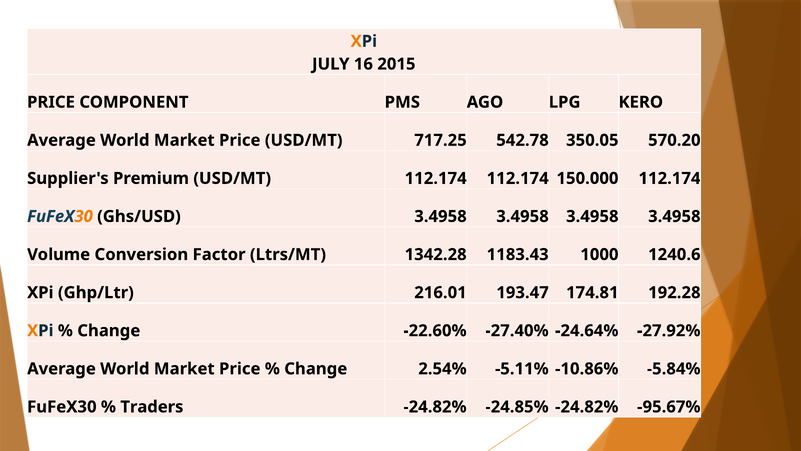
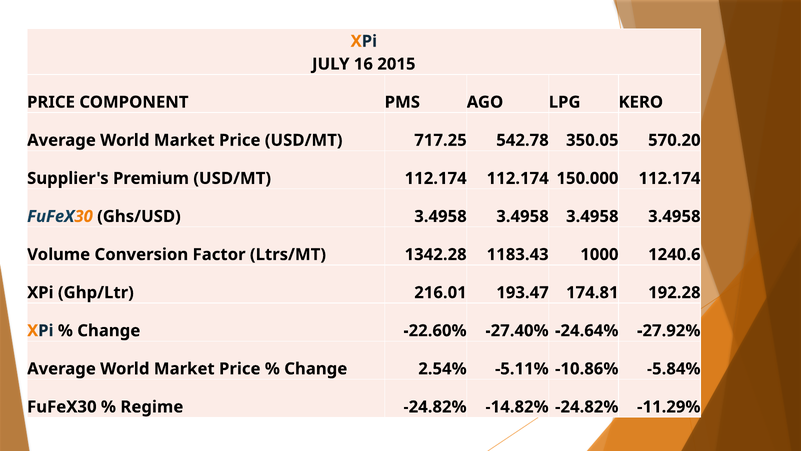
Traders: Traders -> Regime (152, 407)
-24.85%: -24.85% -> -14.82% (517, 407)
-95.67%: -95.67% -> -11.29% (669, 407)
